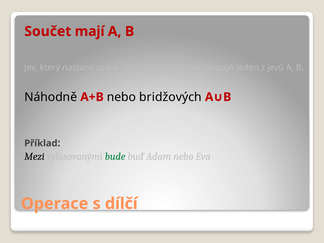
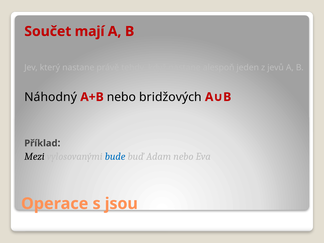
Náhodně: Náhodně -> Náhodný (51, 97)
bude colour: green -> blue (115, 156)
dílčí: dílčí -> jsou (121, 204)
